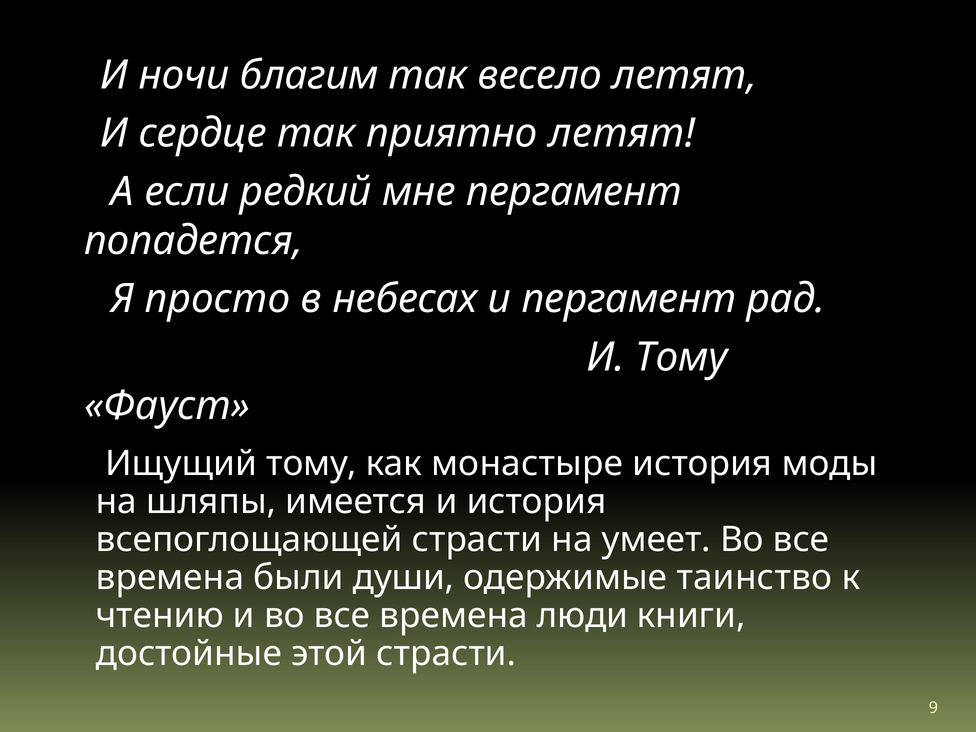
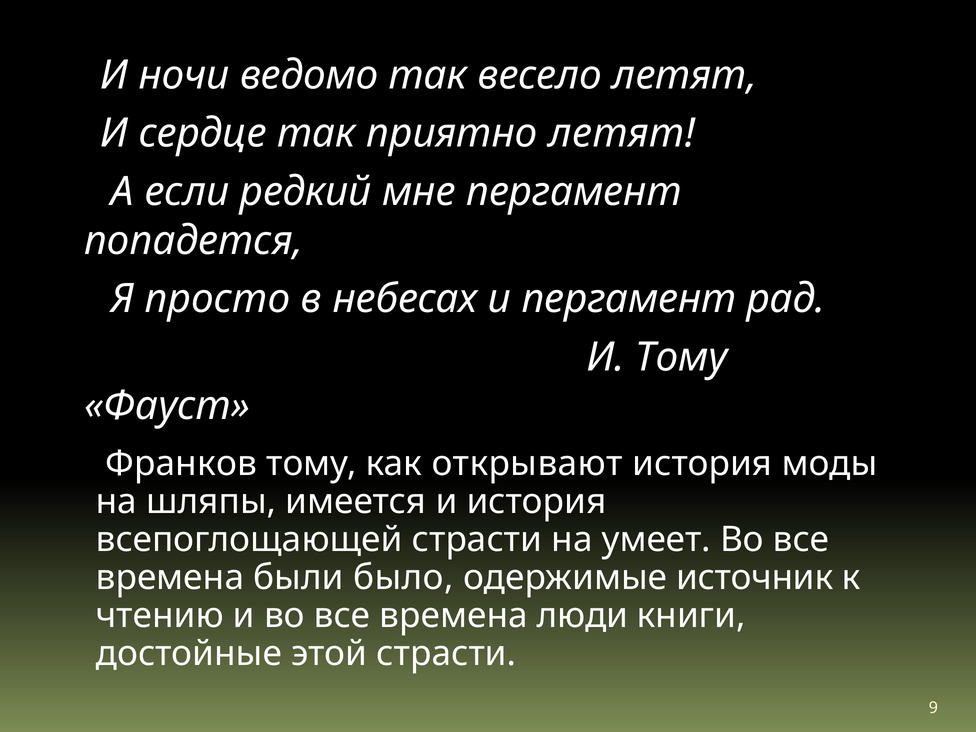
благим: благим -> ведомо (309, 75)
Ищущий: Ищущий -> Франков (181, 464)
монастыре: монастыре -> открывают (527, 464)
души: души -> было (403, 578)
таинство: таинство -> источник (755, 578)
